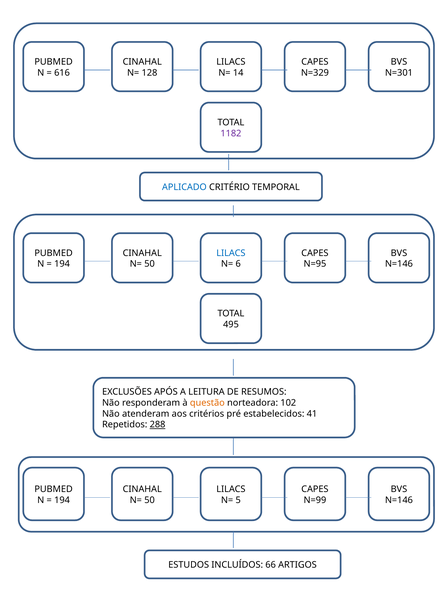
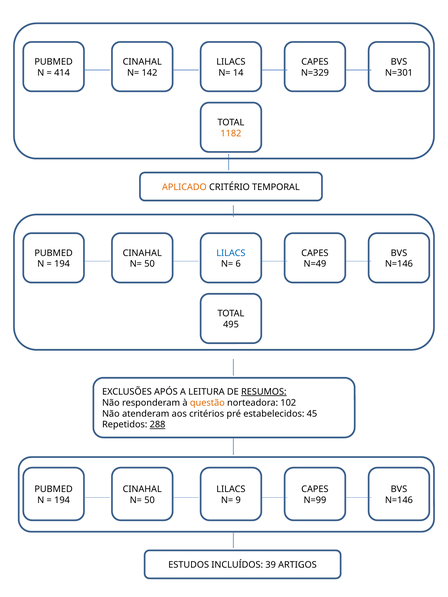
616: 616 -> 414 (62, 73)
128: 128 -> 142 (149, 73)
1182 colour: purple -> orange (231, 133)
APLICADO colour: blue -> orange (184, 187)
N=95: N=95 -> N=49 (315, 264)
RESUMOS underline: none -> present (264, 392)
41: 41 -> 45 (312, 414)
5: 5 -> 9 (238, 500)
66: 66 -> 39 (271, 565)
